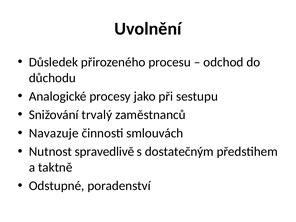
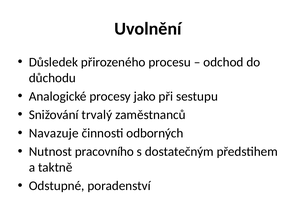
smlouvách: smlouvách -> odborných (155, 133)
spravedlivě: spravedlivě -> pracovního (104, 152)
